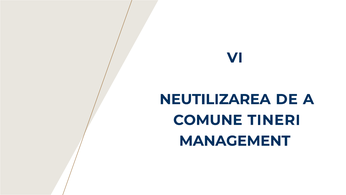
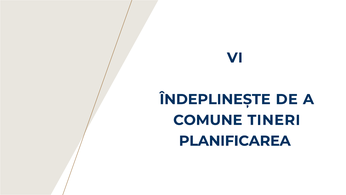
NEUTILIZAREA: NEUTILIZAREA -> ÎNDEPLINEȘTE (215, 99)
MANAGEMENT: MANAGEMENT -> PLANIFICAREA (235, 141)
